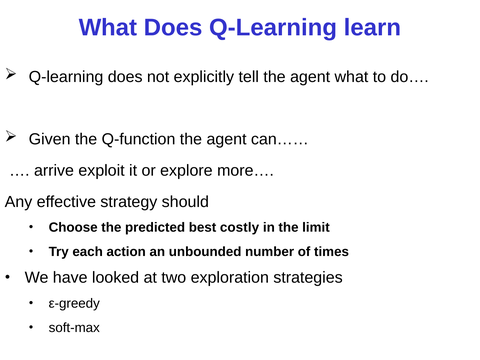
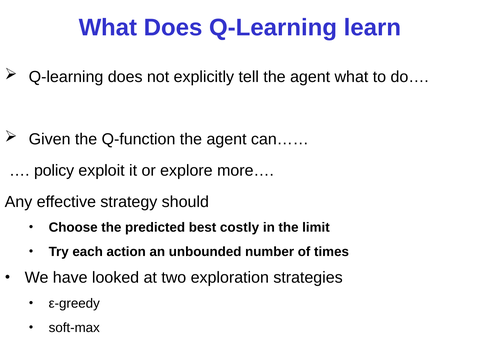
arrive: arrive -> policy (54, 171)
